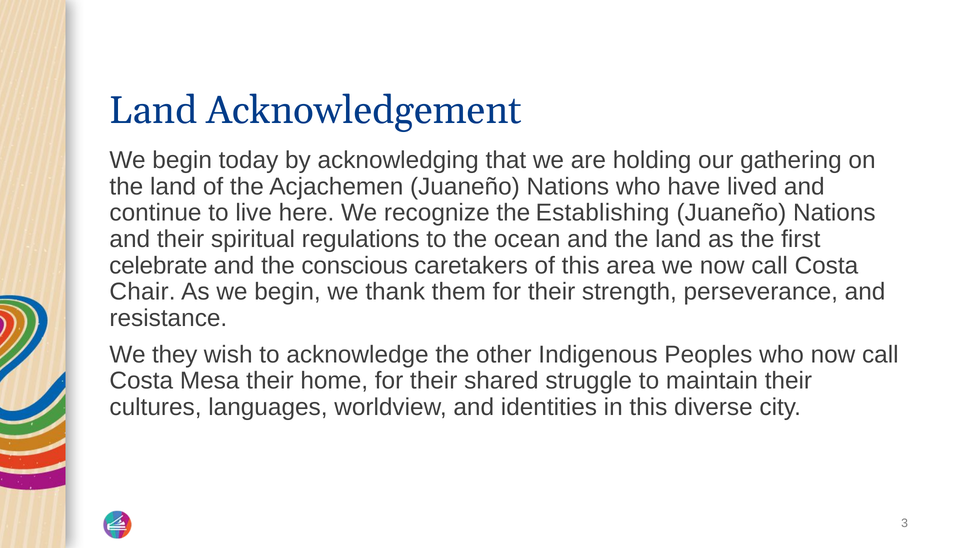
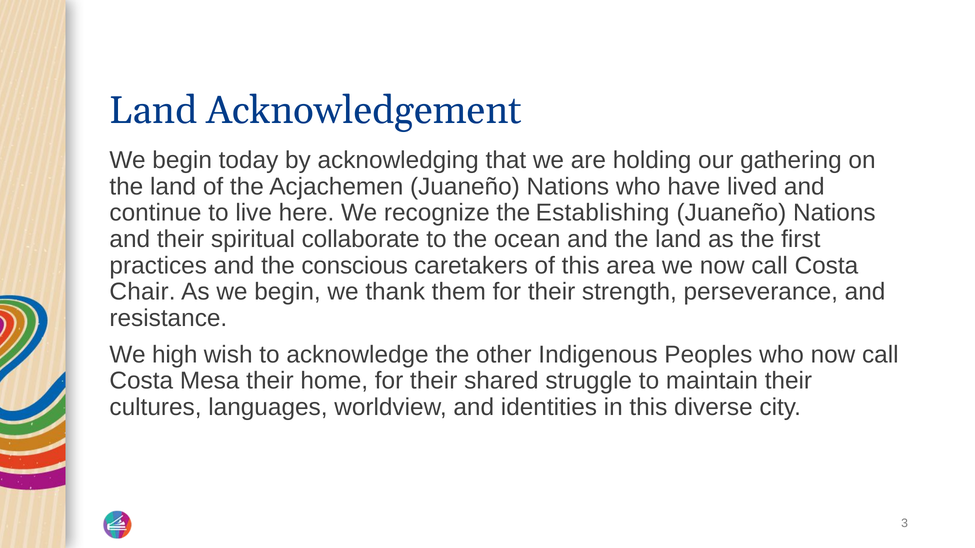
regulations: regulations -> collaborate (361, 239)
celebrate: celebrate -> practices (158, 266)
they: they -> high (175, 355)
